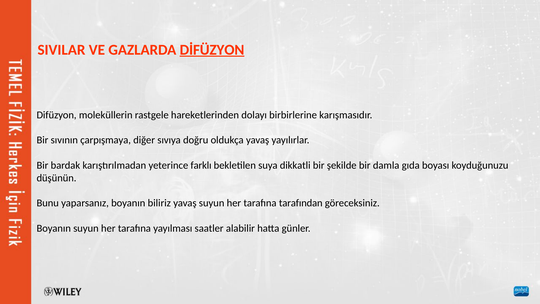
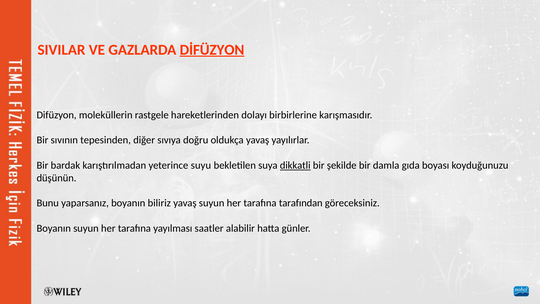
çarpışmaya: çarpışmaya -> tepesinden (106, 140)
farklı: farklı -> suyu (201, 165)
dikkatli underline: none -> present (295, 165)
